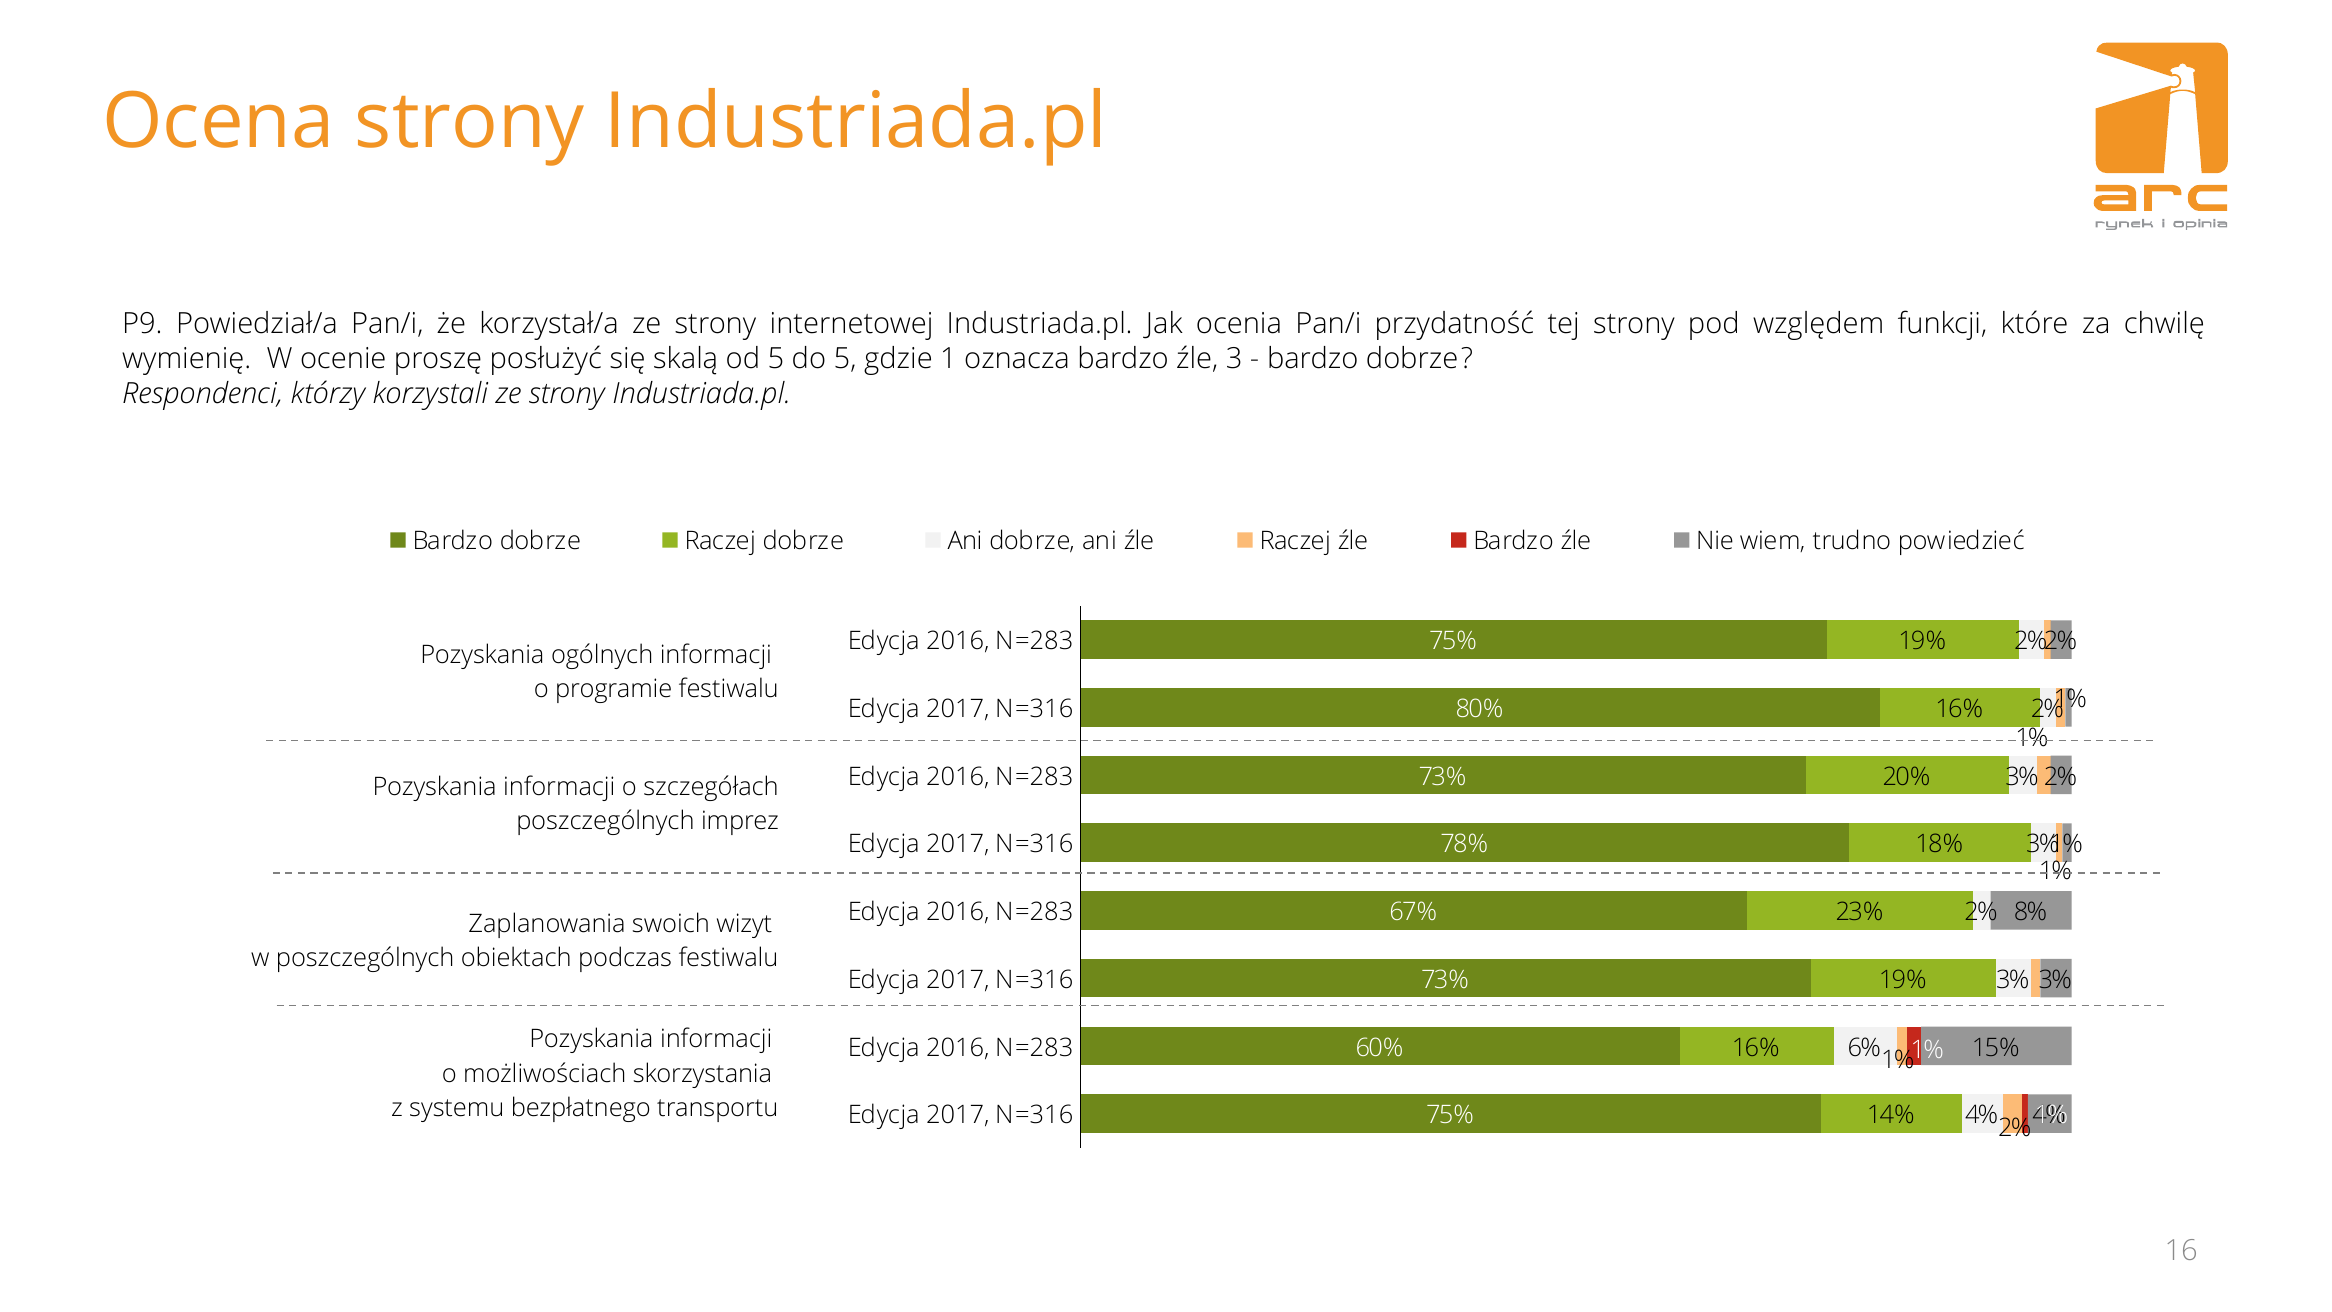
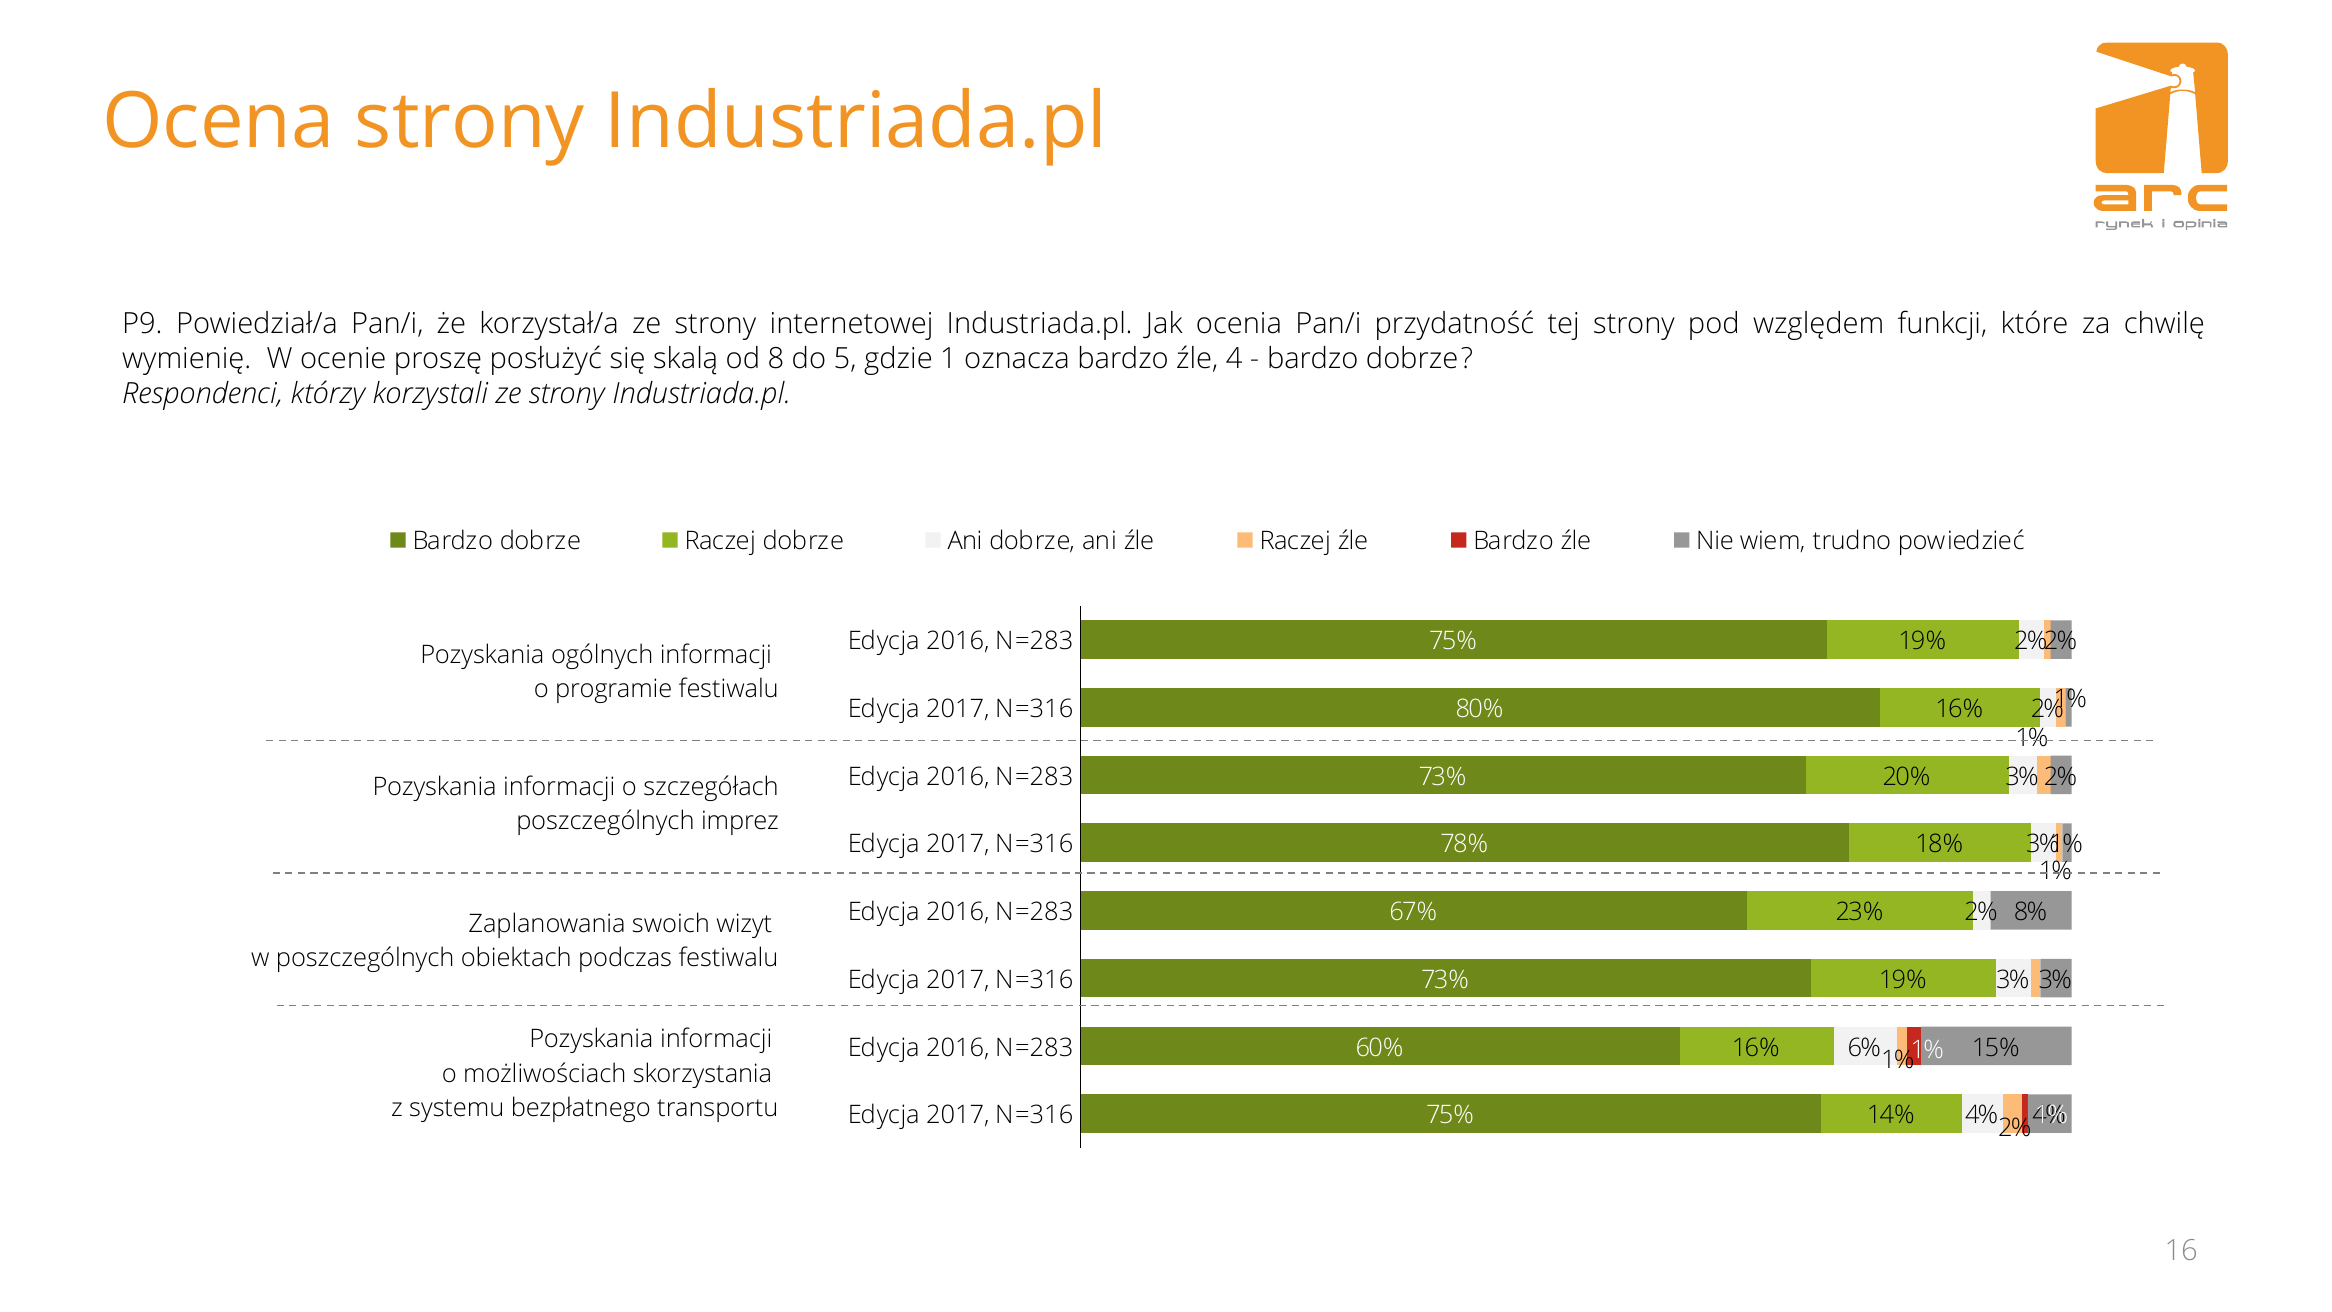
od 5: 5 -> 8 (776, 359)
3: 3 -> 4 (1234, 359)
